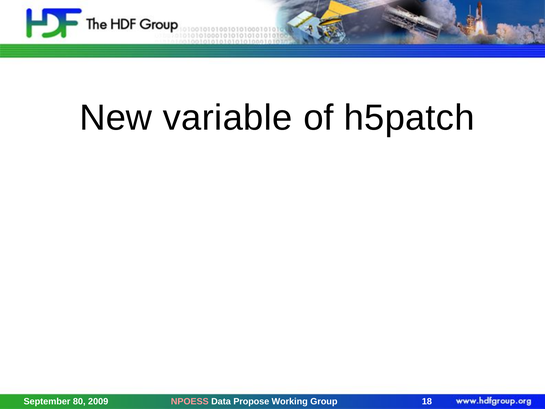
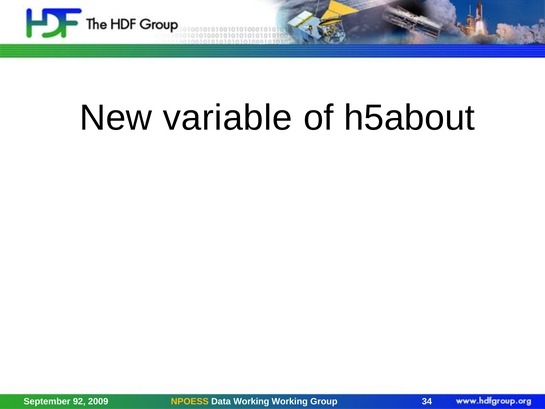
h5patch: h5patch -> h5about (409, 118)
80: 80 -> 92 (79, 401)
NPOESS colour: pink -> yellow (190, 401)
Data Propose: Propose -> Working (251, 401)
18: 18 -> 34 (427, 401)
